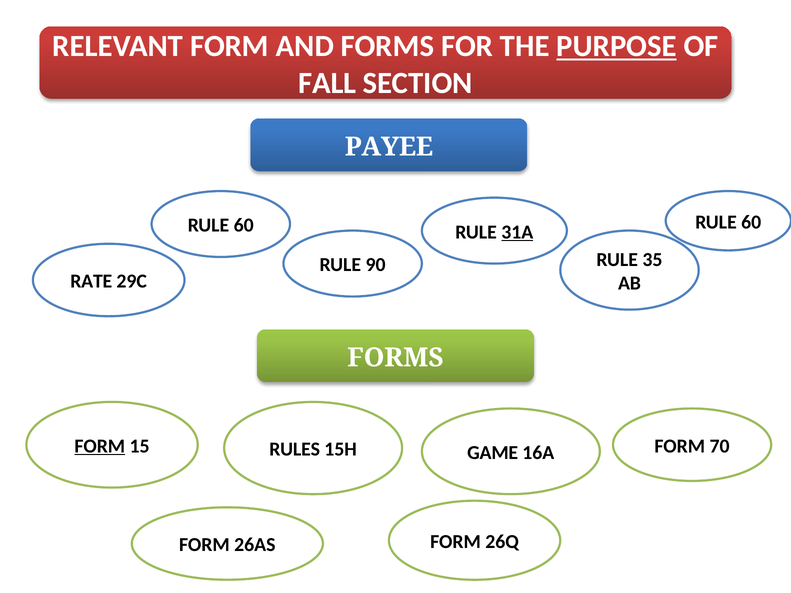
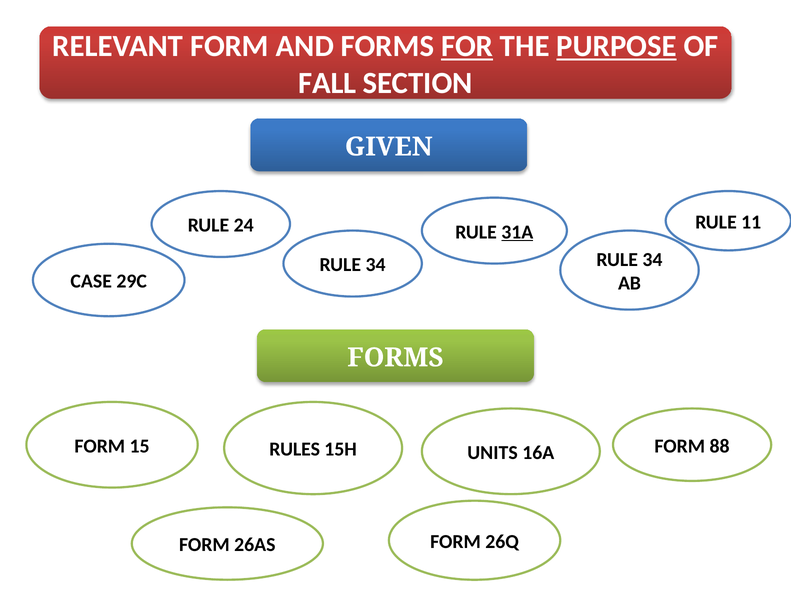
FOR underline: none -> present (467, 46)
PAYEE: PAYEE -> GIVEN (389, 147)
60: 60 -> 11 (751, 222)
60: 60 -> 24 (244, 225)
35: 35 -> 34 (652, 260)
90: 90 -> 34 (376, 265)
RATE: RATE -> CASE (91, 281)
FORM underline: present -> none (100, 446)
GAME: GAME -> UNITS (493, 453)
70: 70 -> 88 (720, 446)
